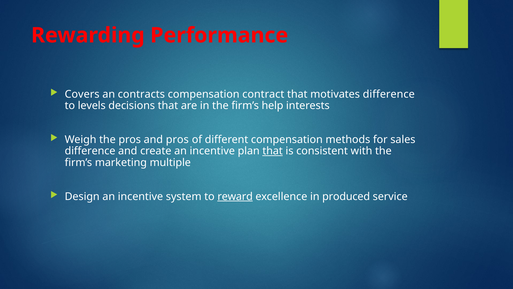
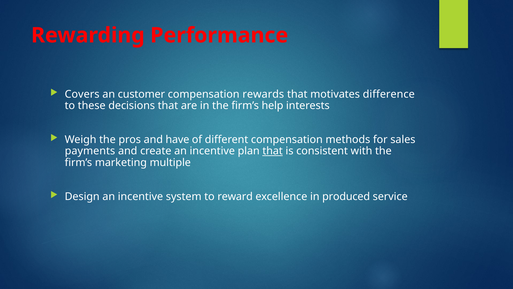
contracts: contracts -> customer (141, 94)
contract: contract -> rewards (263, 94)
levels: levels -> these (92, 106)
and pros: pros -> have (177, 139)
difference: difference -> payments (90, 151)
reward underline: present -> none (235, 196)
